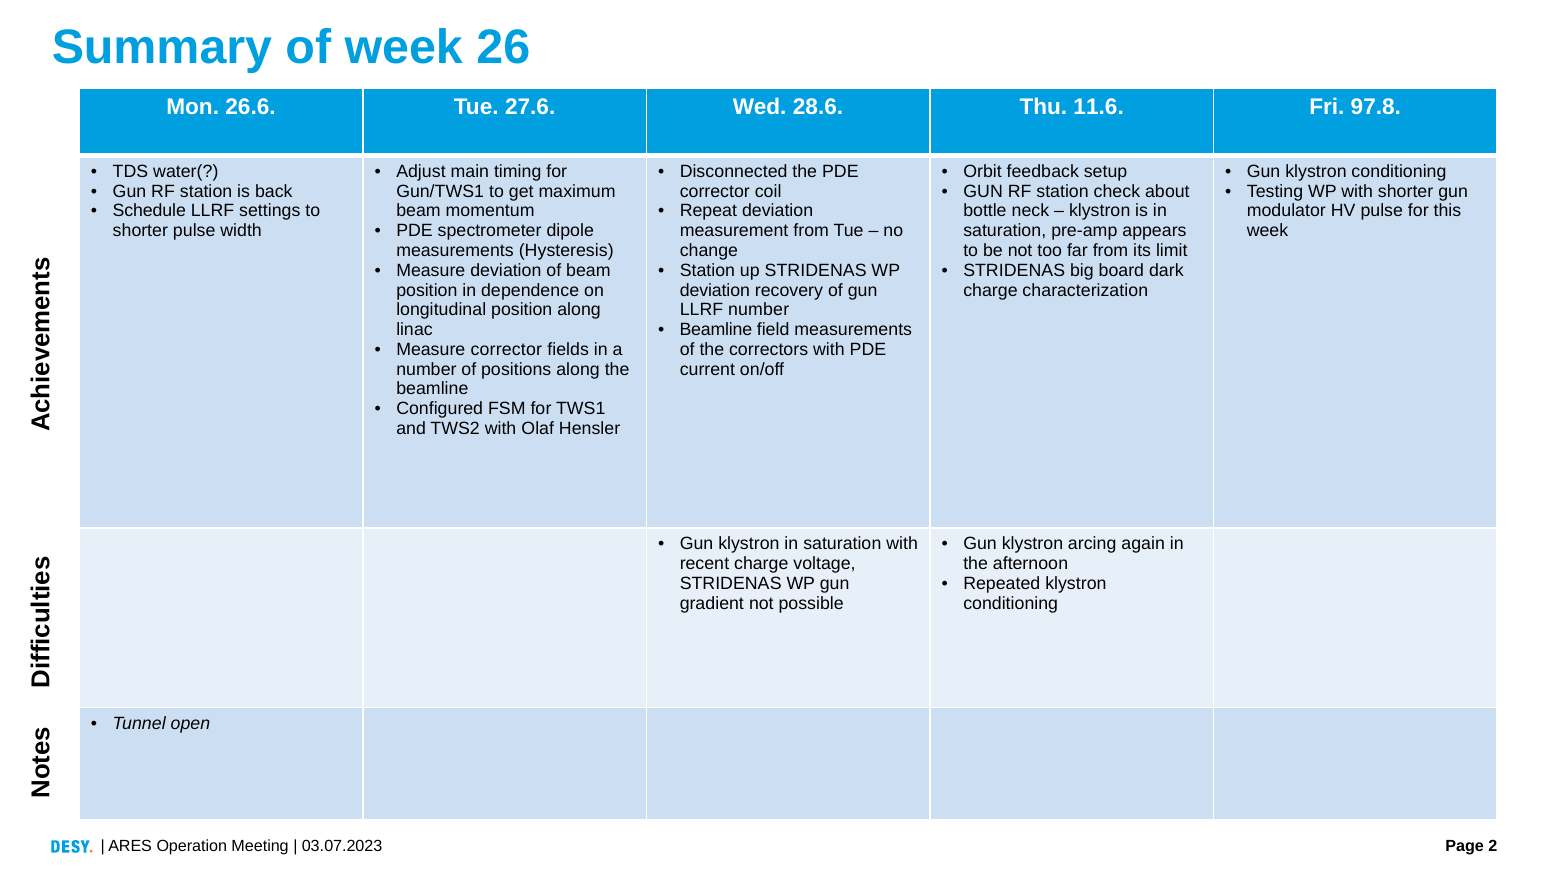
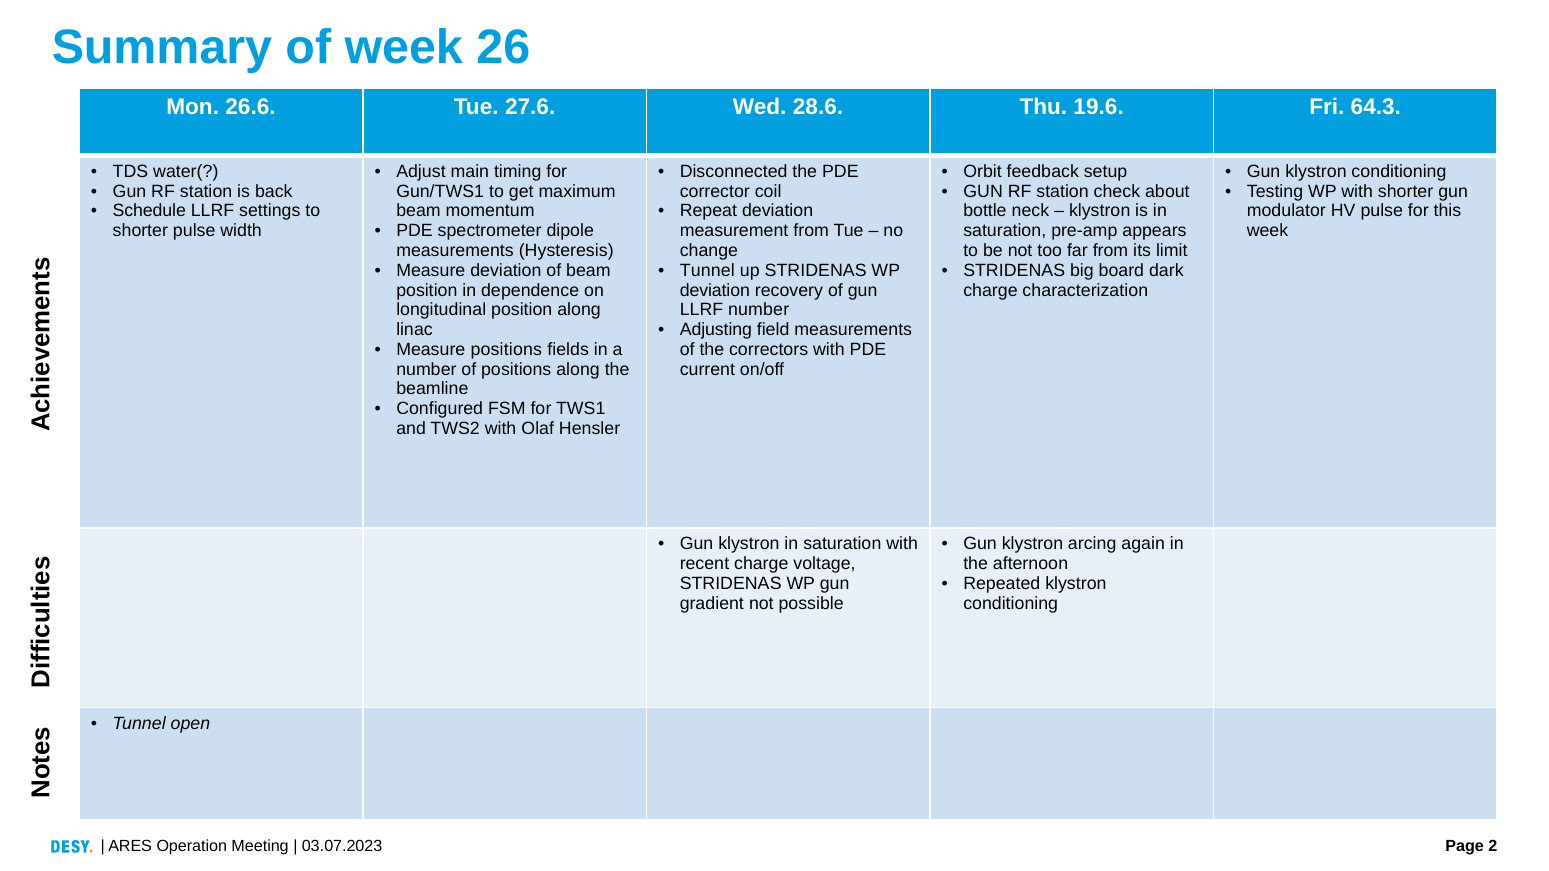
11.6: 11.6 -> 19.6 (1099, 107)
97.8: 97.8 -> 64.3 (1376, 107)
Station: Station -> Tunnel (707, 270)
Beamline: Beamline -> Adjusting (716, 330)
Measure corrector: corrector -> positions (506, 350)
